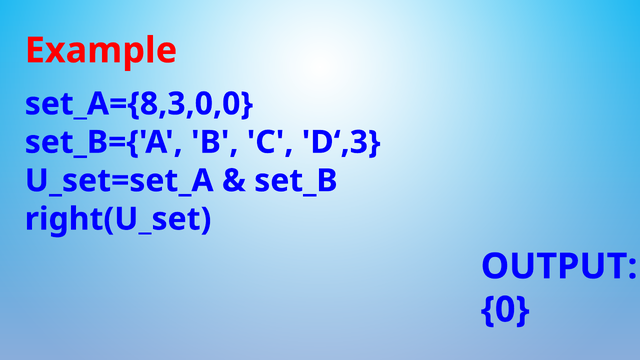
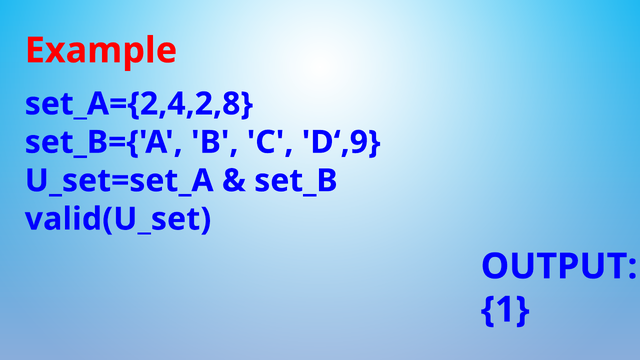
set_A={8,3,0,0: set_A={8,3,0,0 -> set_A={2,4,2,8 (139, 104)
D‘,3: D‘,3 -> D‘,9 (341, 142)
right(U_set: right(U_set -> valid(U_set (118, 219)
0: 0 -> 1 (505, 310)
